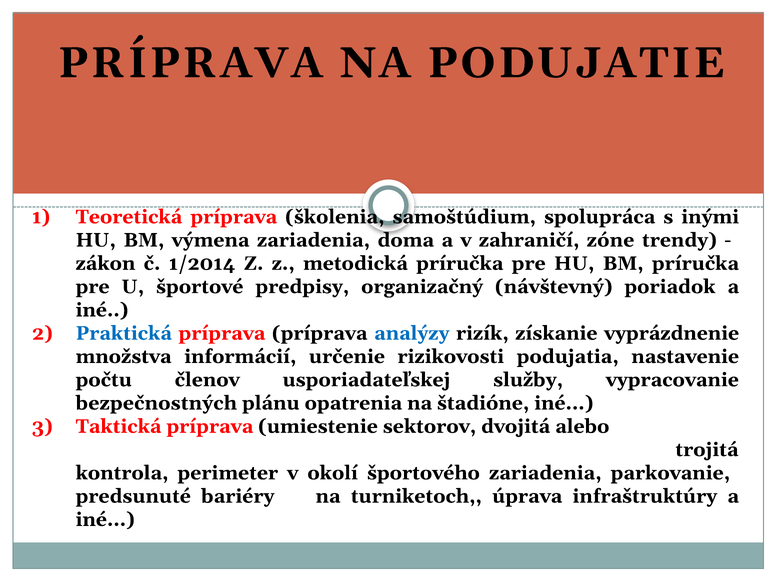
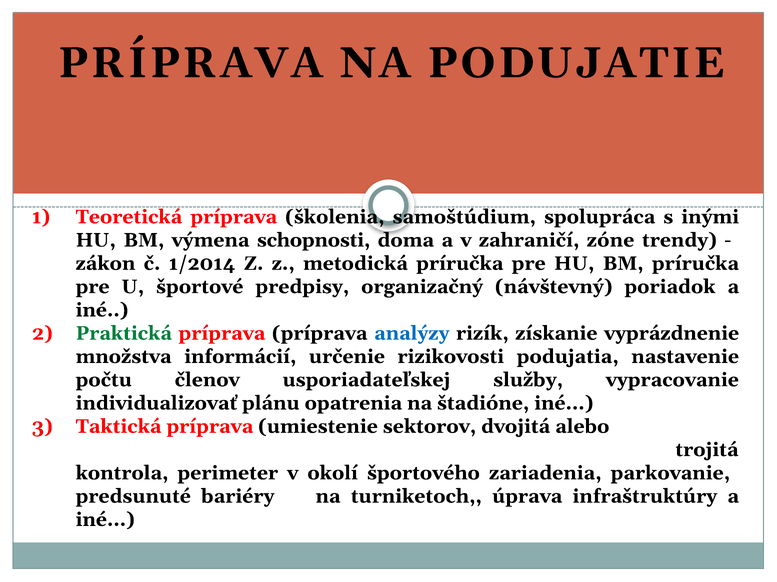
výmena zariadenia: zariadenia -> schopnosti (314, 240)
Praktická colour: blue -> green (124, 334)
bezpečnostných: bezpečnostných -> individualizovať (156, 404)
